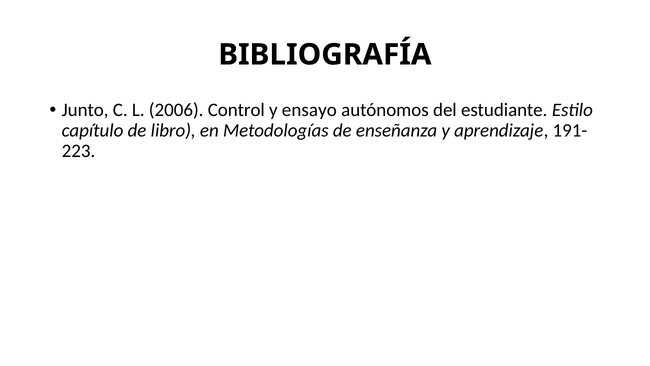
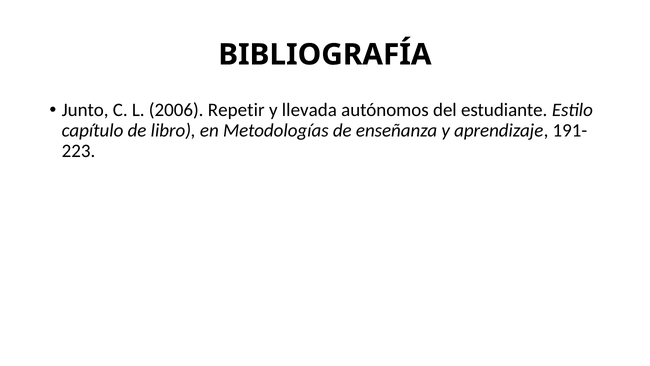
Control: Control -> Repetir (236, 110)
ensayo: ensayo -> llevada (309, 110)
